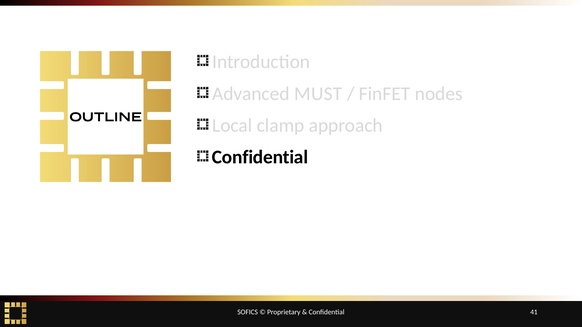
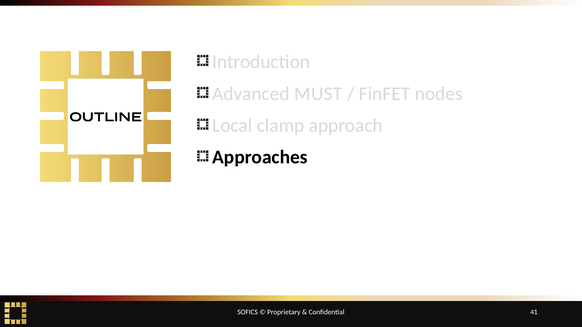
Confidential: Confidential -> Approaches (260, 157)
